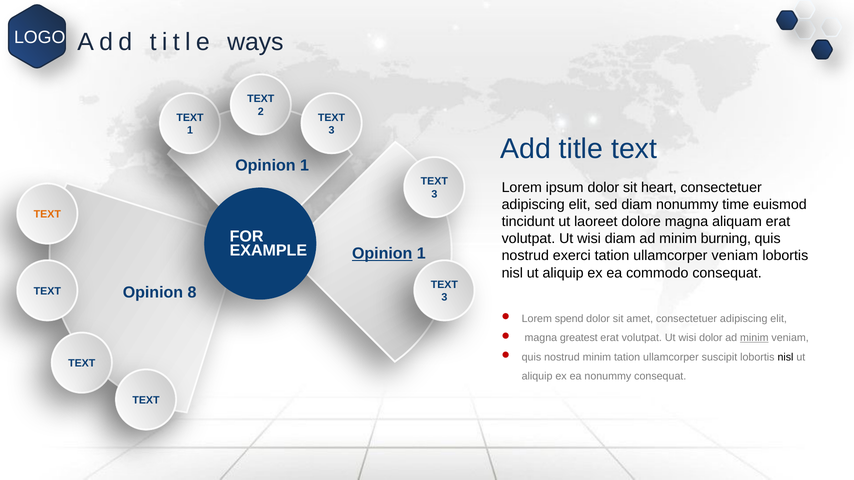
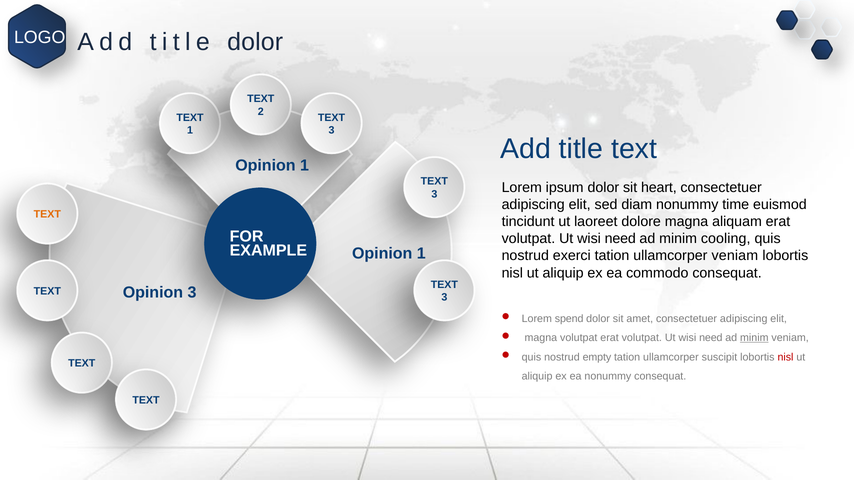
title ways: ways -> dolor (255, 42)
diam: diam -> need (620, 239)
burning: burning -> cooling (726, 239)
Opinion underline: present -> none (382, 254)
Opinion 8: 8 -> 3 (192, 293)
greatest: greatest -> volutpat (579, 338)
dolor: dolor -> need (711, 338)
minim: minim -> empty (597, 357)
nisl colour: black -> red (785, 357)
